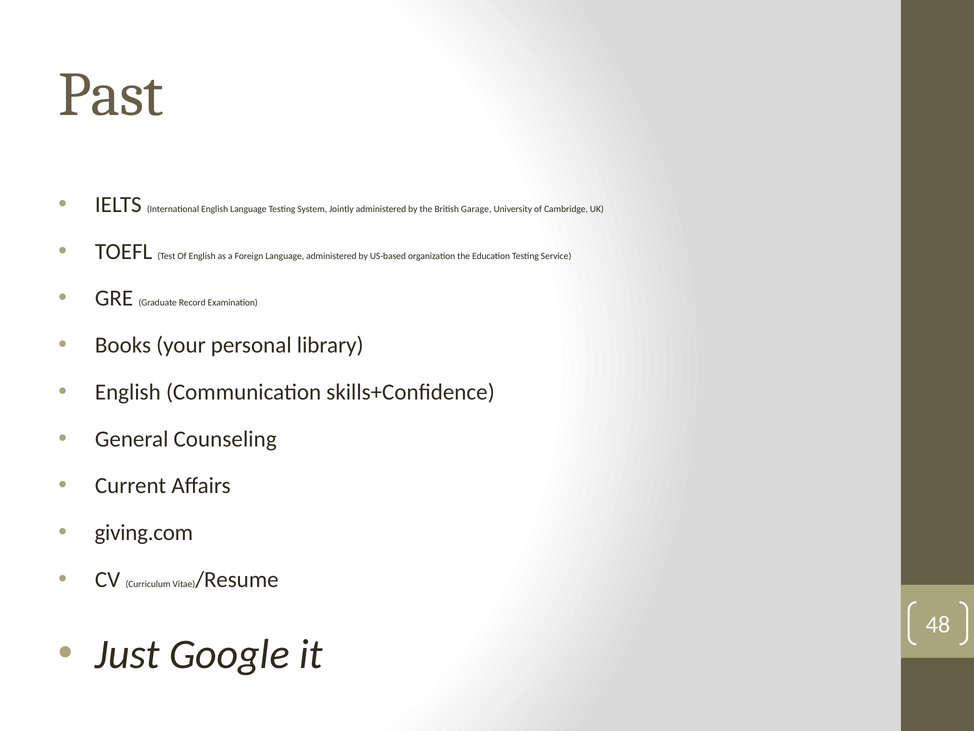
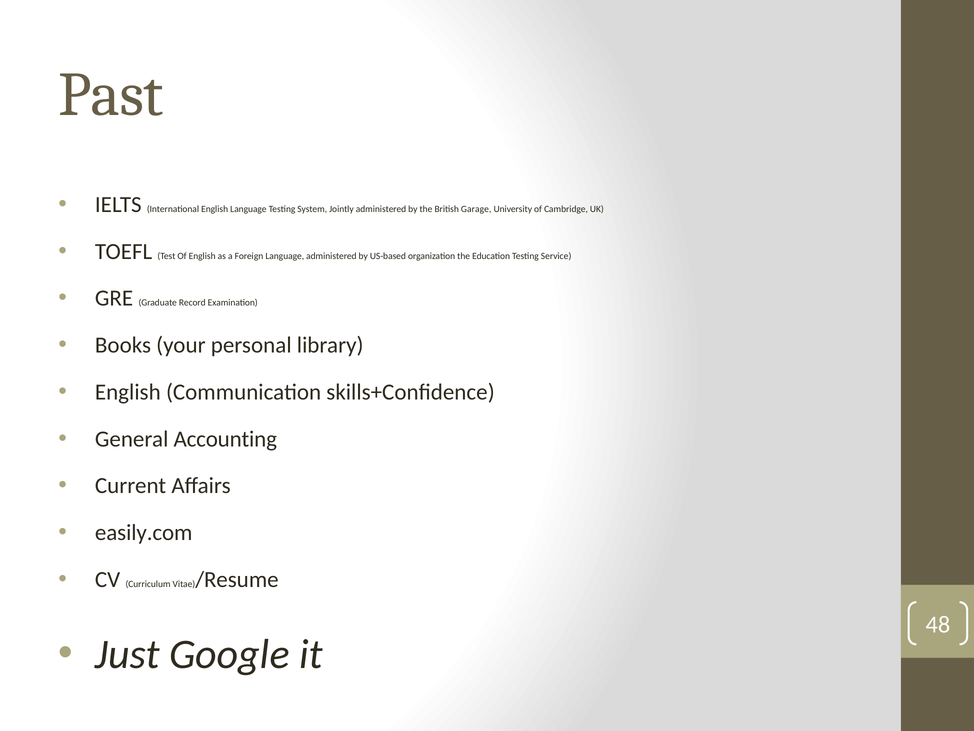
Counseling: Counseling -> Accounting (225, 439)
giving.com: giving.com -> easily.com (144, 532)
